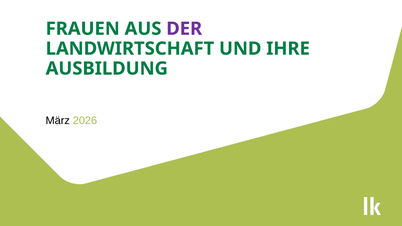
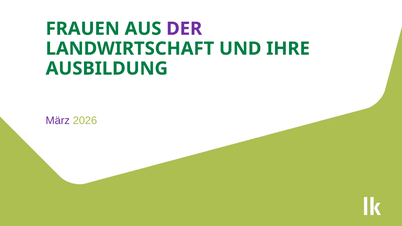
März colour: black -> purple (58, 121)
